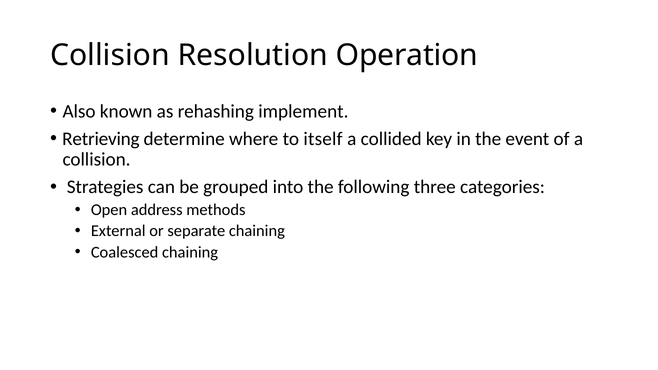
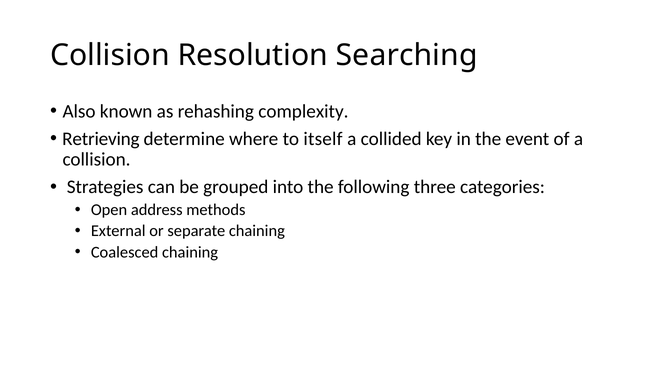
Operation: Operation -> Searching (407, 55)
implement: implement -> complexity (303, 111)
